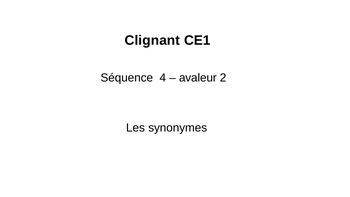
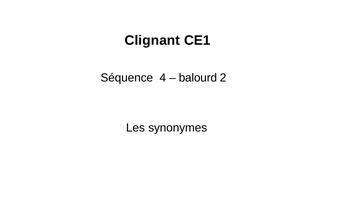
avaleur: avaleur -> balourd (198, 78)
